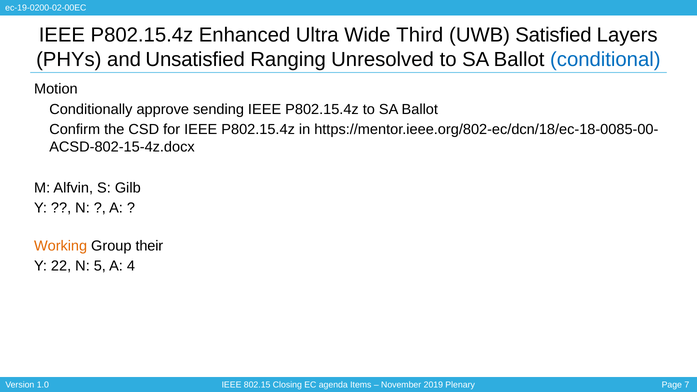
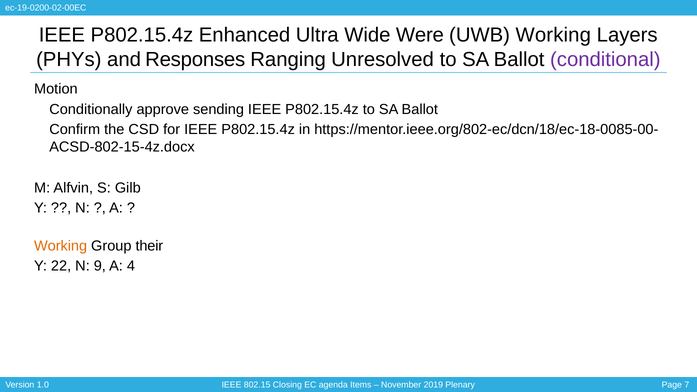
Third: Third -> Were (420, 35)
UWB Satisfied: Satisfied -> Working (553, 35)
Unsatisfied: Unsatisfied -> Responses (195, 59)
conditional colour: blue -> purple (605, 59)
5: 5 -> 9 (100, 266)
